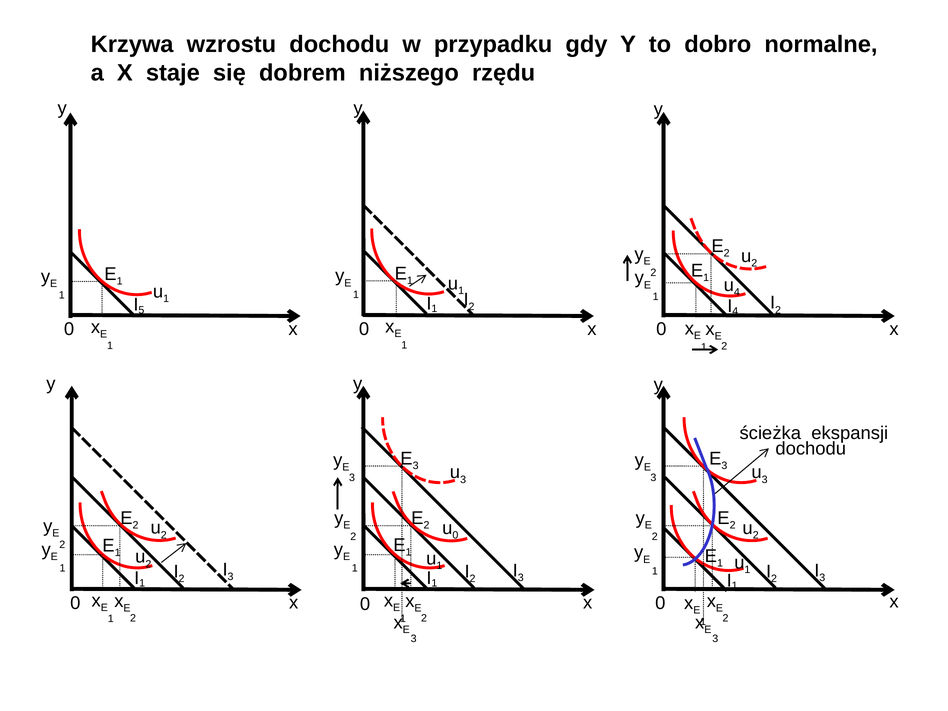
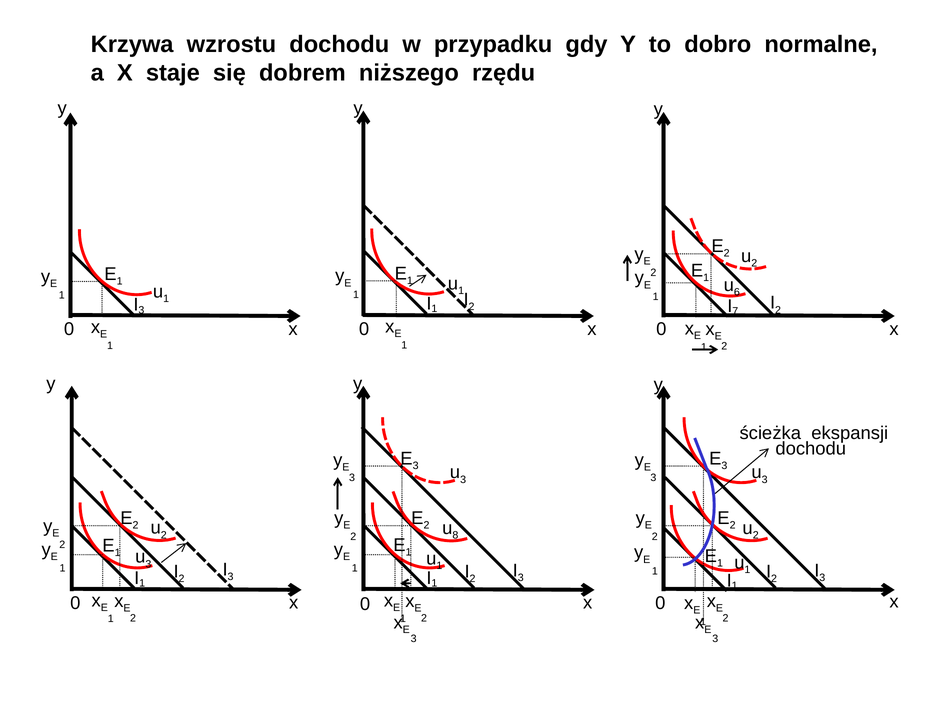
4: 4 -> 6 (737, 292)
4: 4 -> 7 (735, 311)
5: 5 -> 3 (141, 310)
0: 0 -> 8 (455, 535)
2: 2 -> 3 (148, 564)
